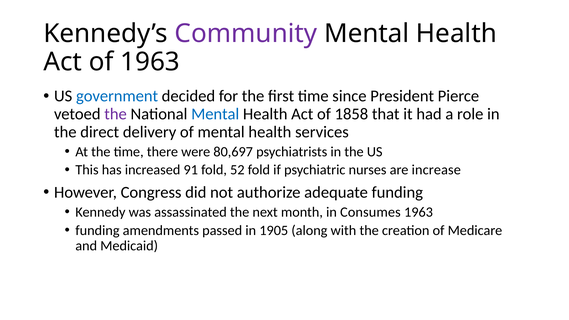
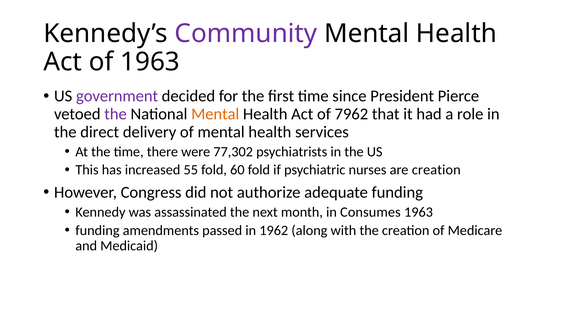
government colour: blue -> purple (117, 96)
Mental colour: blue -> orange (215, 114)
1858: 1858 -> 7962 (351, 114)
80,697: 80,697 -> 77,302 (233, 152)
91: 91 -> 55 (191, 170)
52: 52 -> 60 (237, 170)
are increase: increase -> creation (436, 170)
1905: 1905 -> 1962 (274, 230)
